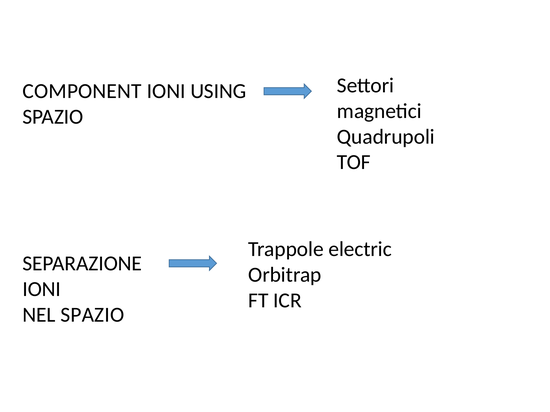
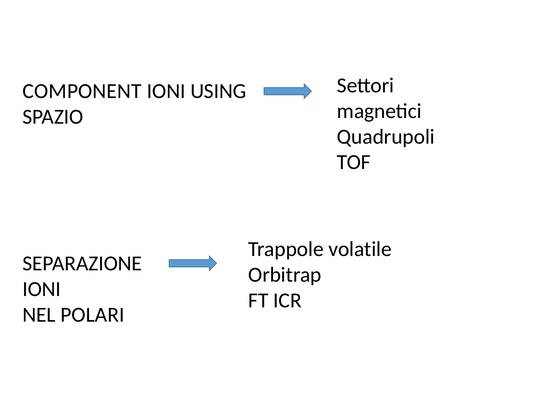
electric: electric -> volatile (360, 249)
NEL SPAZIO: SPAZIO -> POLARI (92, 315)
